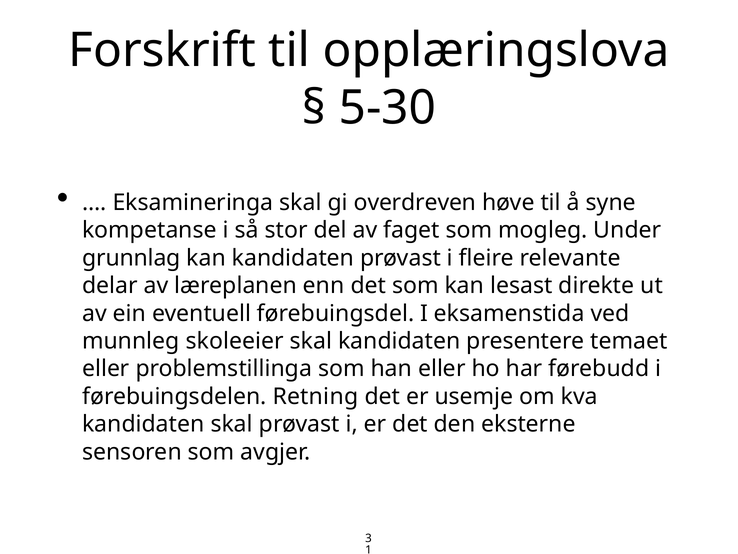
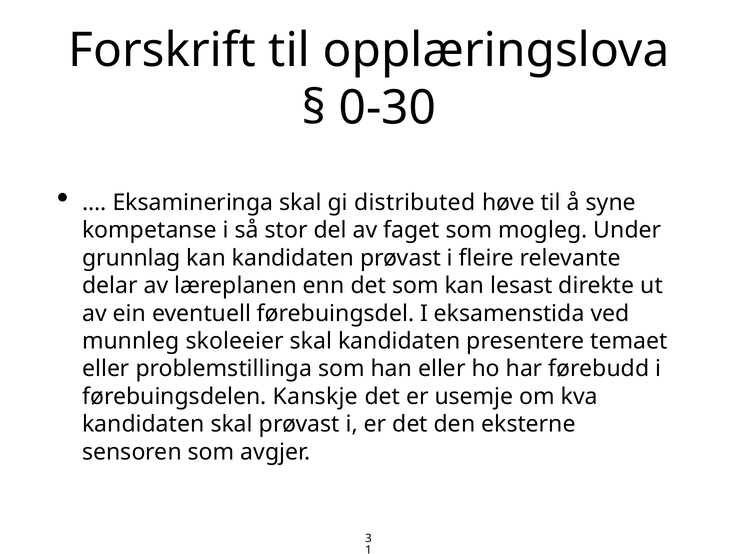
5-30: 5-30 -> 0-30 (387, 108)
overdreven: overdreven -> distributed (415, 202)
Retning: Retning -> Kanskje (315, 396)
